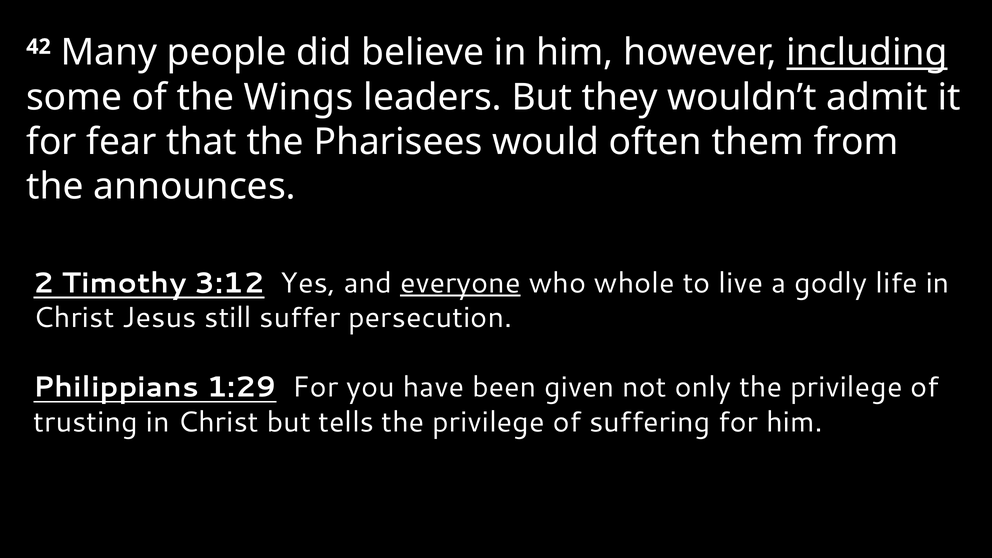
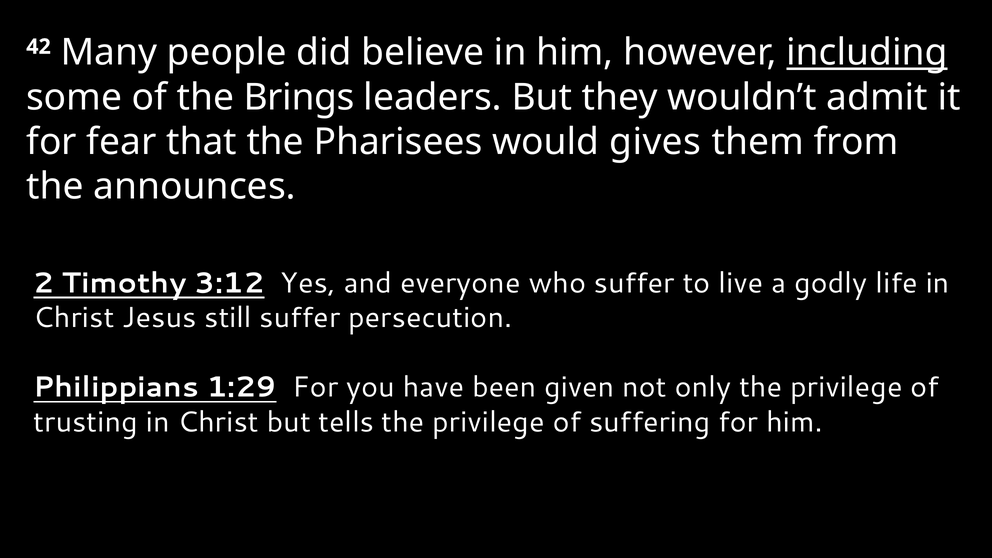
Wings: Wings -> Brings (299, 97)
often: often -> gives (655, 142)
everyone underline: present -> none (460, 283)
who whole: whole -> suffer (634, 283)
